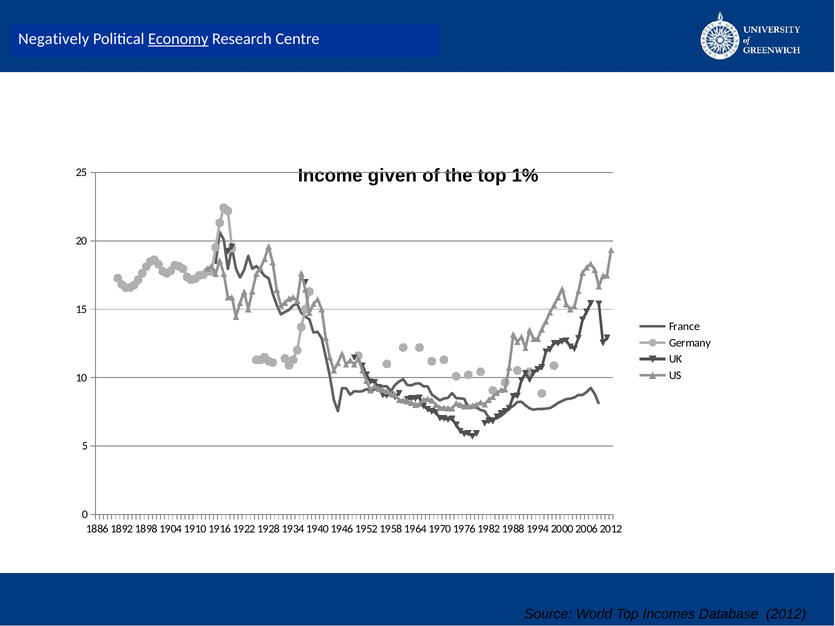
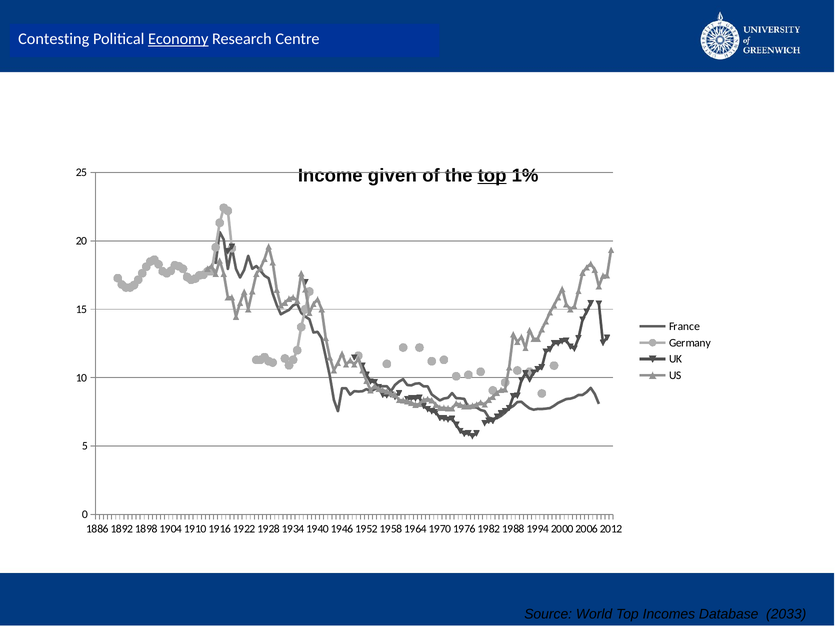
Negatively: Negatively -> Contesting (54, 39)
top underline: none -> present (492, 176)
2012: 2012 -> 2033 (786, 614)
